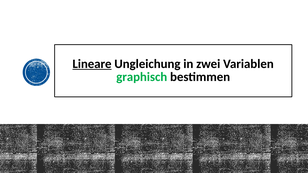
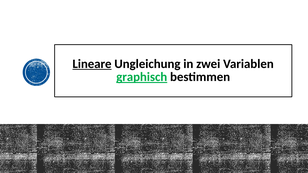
graphisch underline: none -> present (142, 77)
